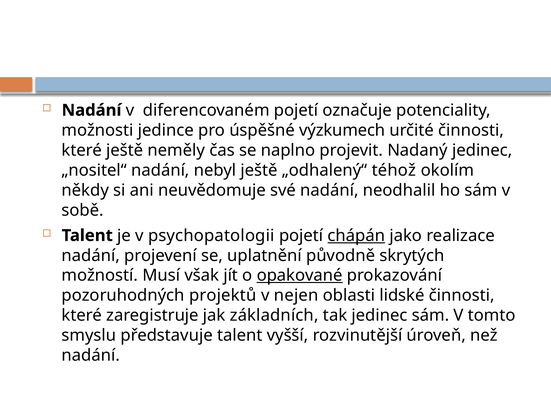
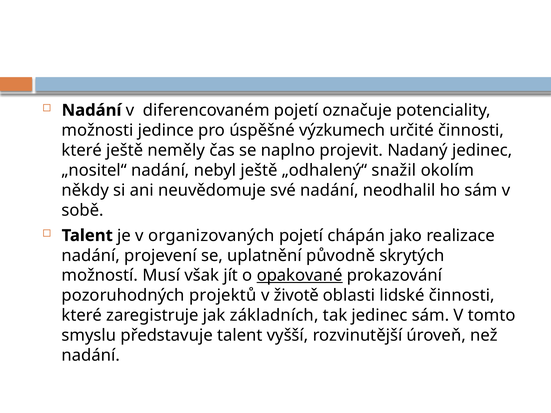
téhož: téhož -> snažil (394, 170)
psychopatologii: psychopatologii -> organizovaných (211, 236)
chápán underline: present -> none (356, 236)
nejen: nejen -> životě (296, 296)
